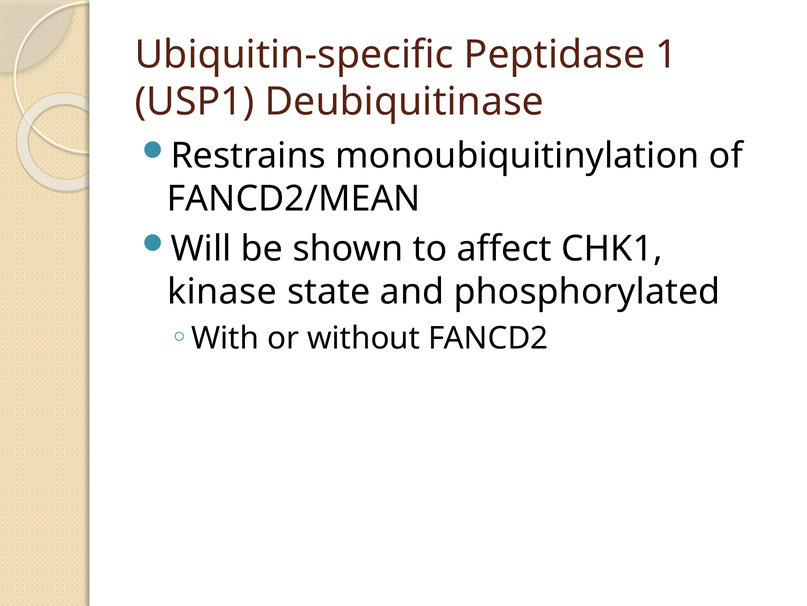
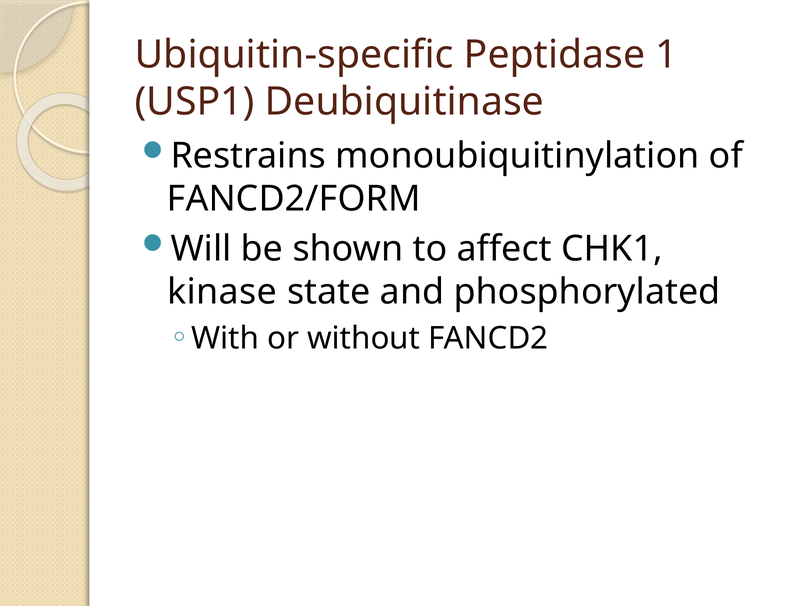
FANCD2/MEAN: FANCD2/MEAN -> FANCD2/FORM (294, 199)
